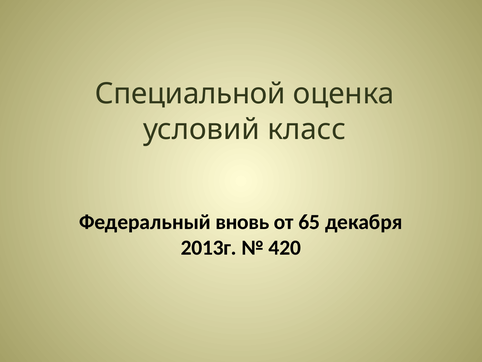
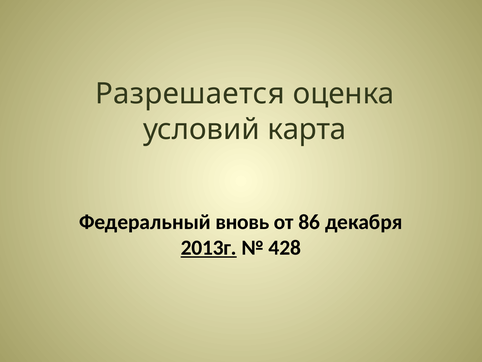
Специальной: Специальной -> Разрешается (190, 94)
класс: класс -> карта (307, 129)
65: 65 -> 86 (309, 222)
2013г underline: none -> present (209, 247)
420: 420 -> 428 (285, 247)
